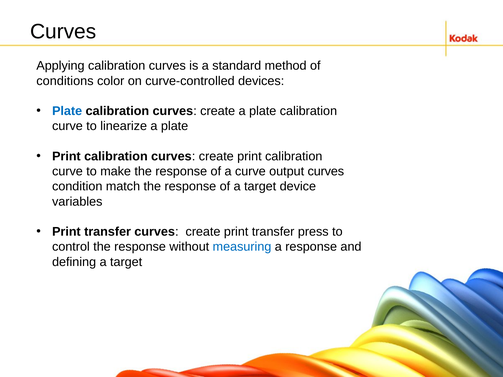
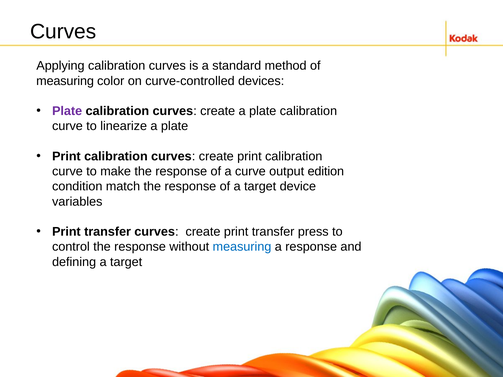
conditions: conditions -> measuring (65, 81)
Plate colour: blue -> purple (67, 111)
output curves: curves -> edition (326, 172)
